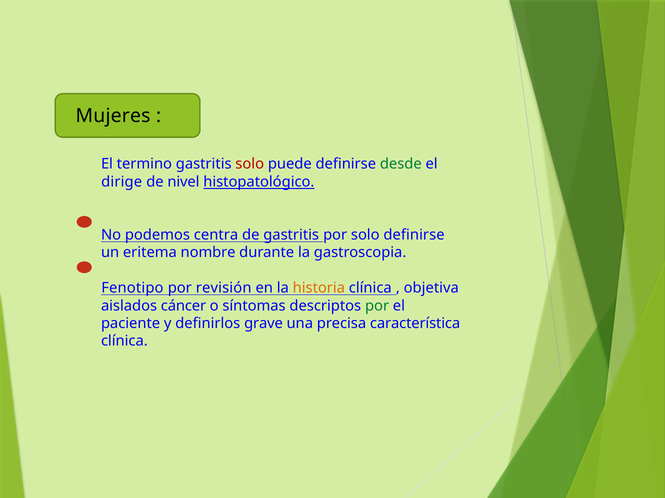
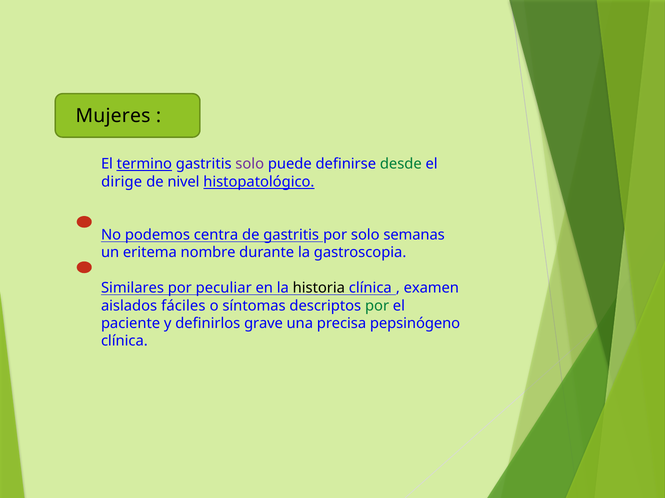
termino underline: none -> present (144, 164)
solo colour: red -> purple (250, 164)
solo definirse: definirse -> semanas (414, 235)
Fenotipo: Fenotipo -> Similares (133, 288)
revisión: revisión -> peculiar (224, 288)
historia colour: orange -> black (319, 288)
objetiva: objetiva -> examen (431, 288)
cáncer: cáncer -> fáciles (183, 306)
característica: característica -> pepsinógeno (415, 324)
